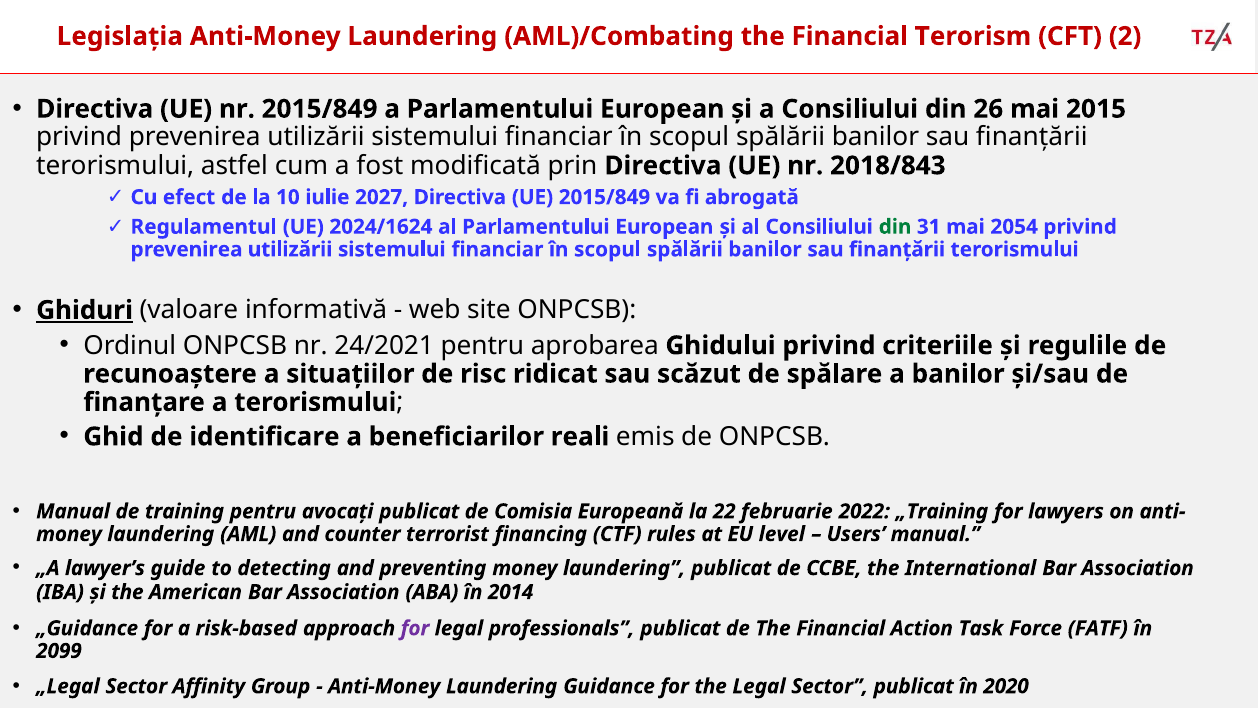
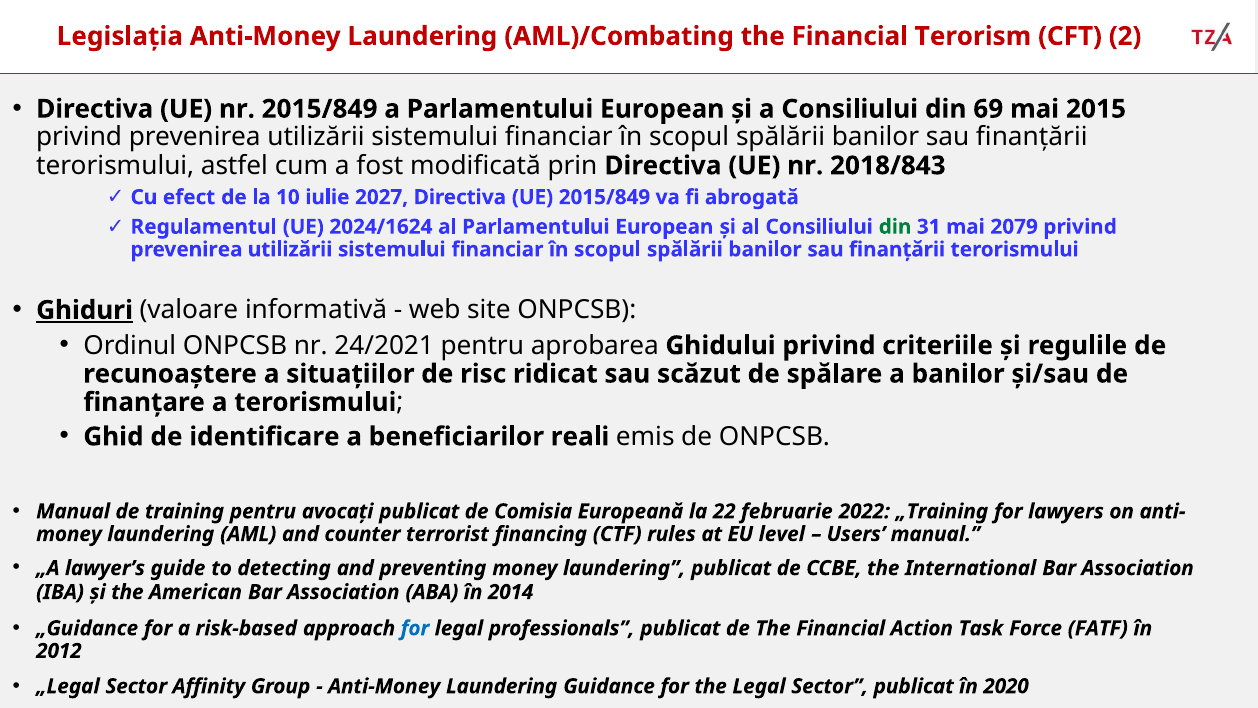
26: 26 -> 69 (988, 109)
2054: 2054 -> 2079 (1014, 227)
for colour: purple -> blue (415, 628)
2099: 2099 -> 2012 (59, 651)
